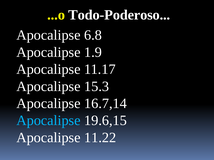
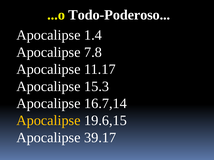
6.8: 6.8 -> 1.4 (93, 35)
1.9: 1.9 -> 7.8 (93, 52)
Apocalipse colour: light blue -> yellow (48, 121)
11.22: 11.22 -> 39.17 (100, 138)
